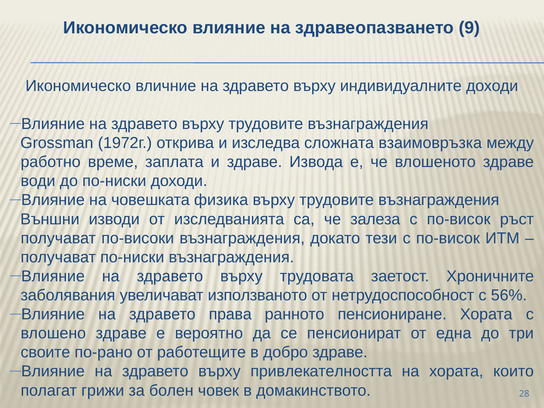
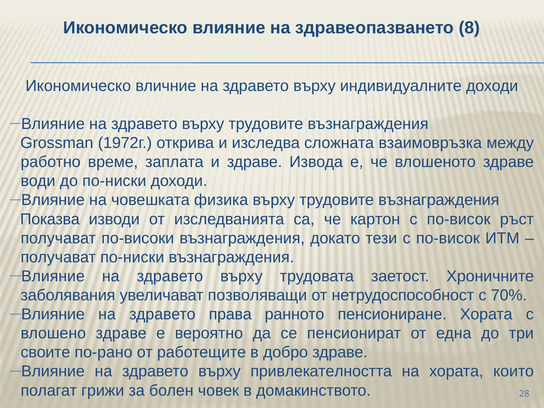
9: 9 -> 8 (469, 28)
Външни: Външни -> Показва (50, 219)
залеза: залеза -> картон (375, 219)
използваното: използваното -> позволяващи (257, 295)
56%: 56% -> 70% (509, 295)
